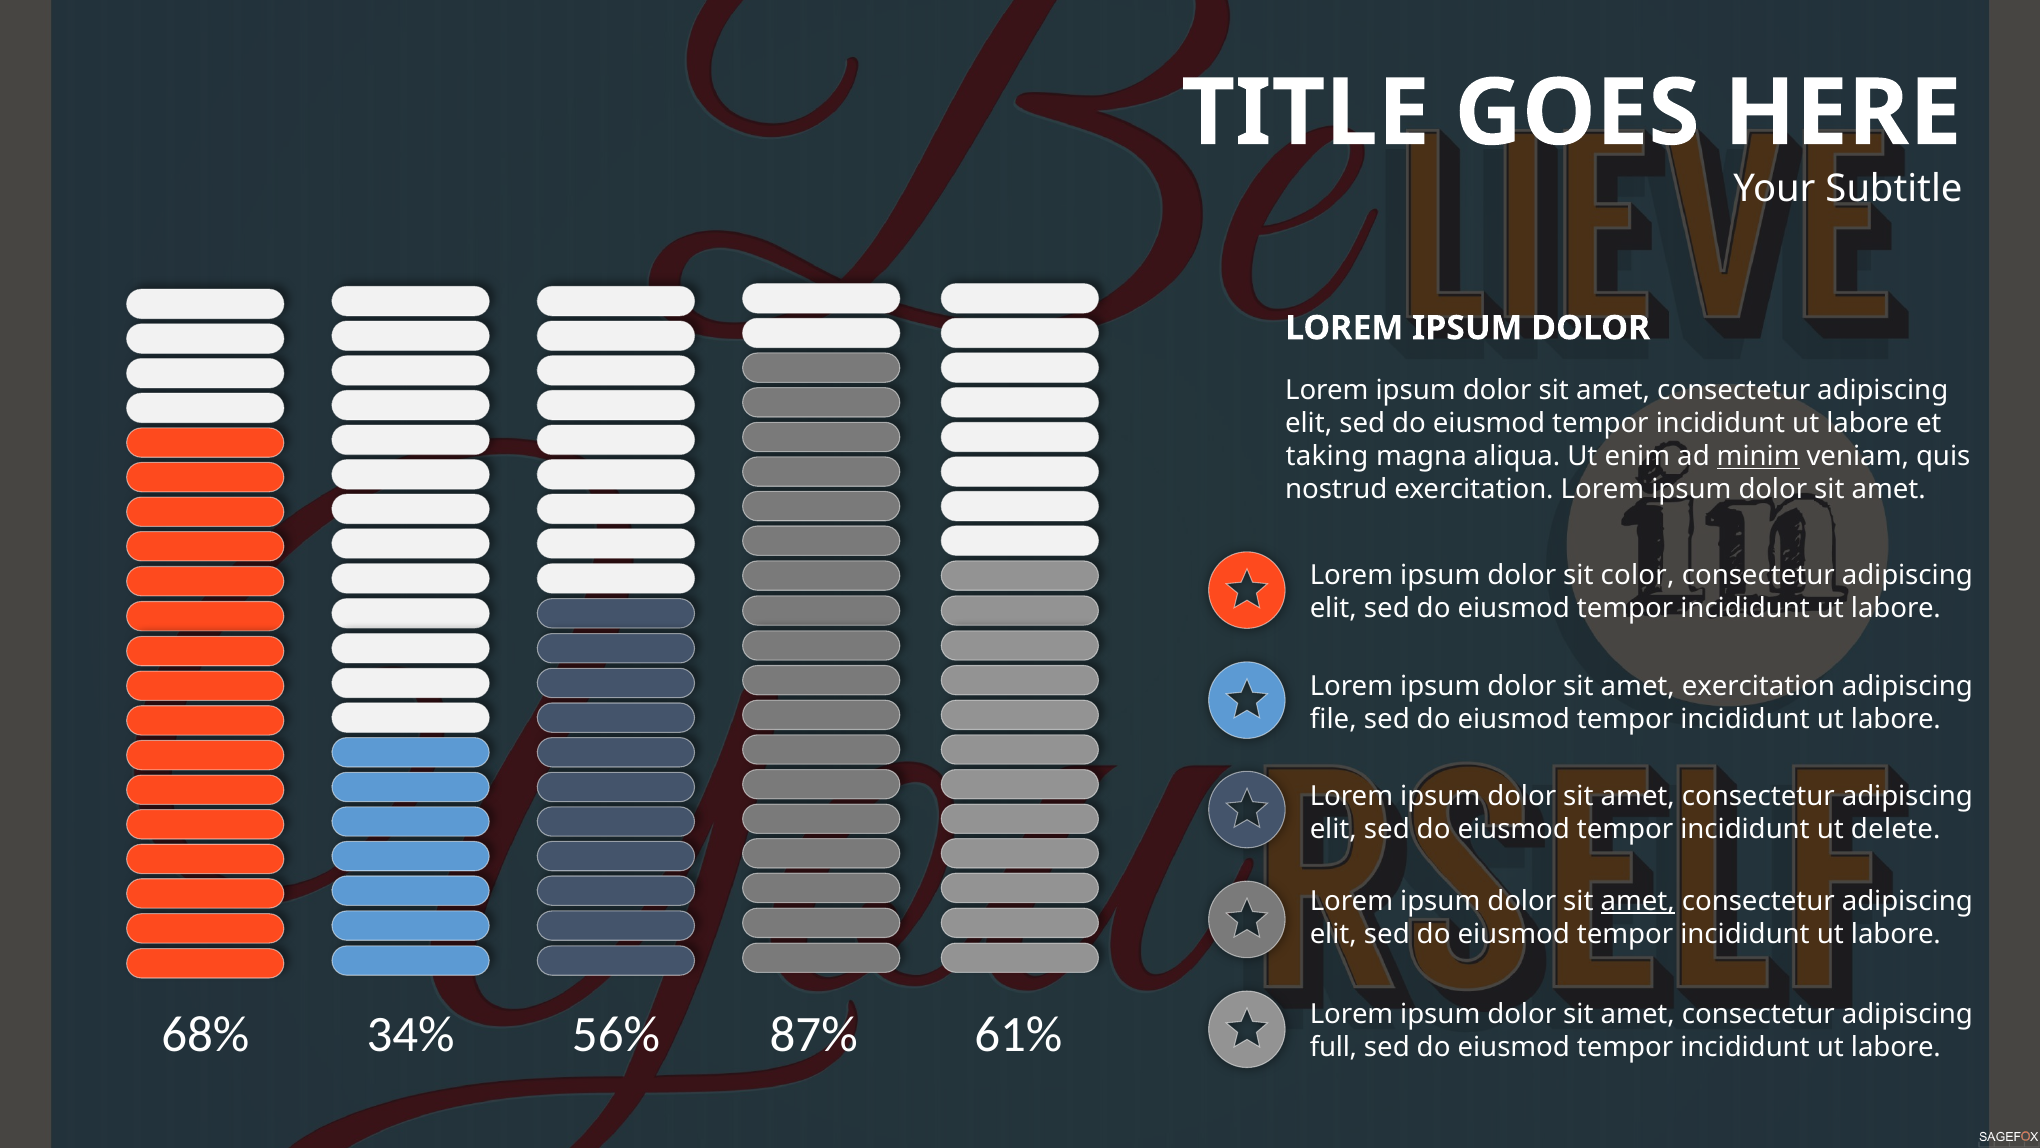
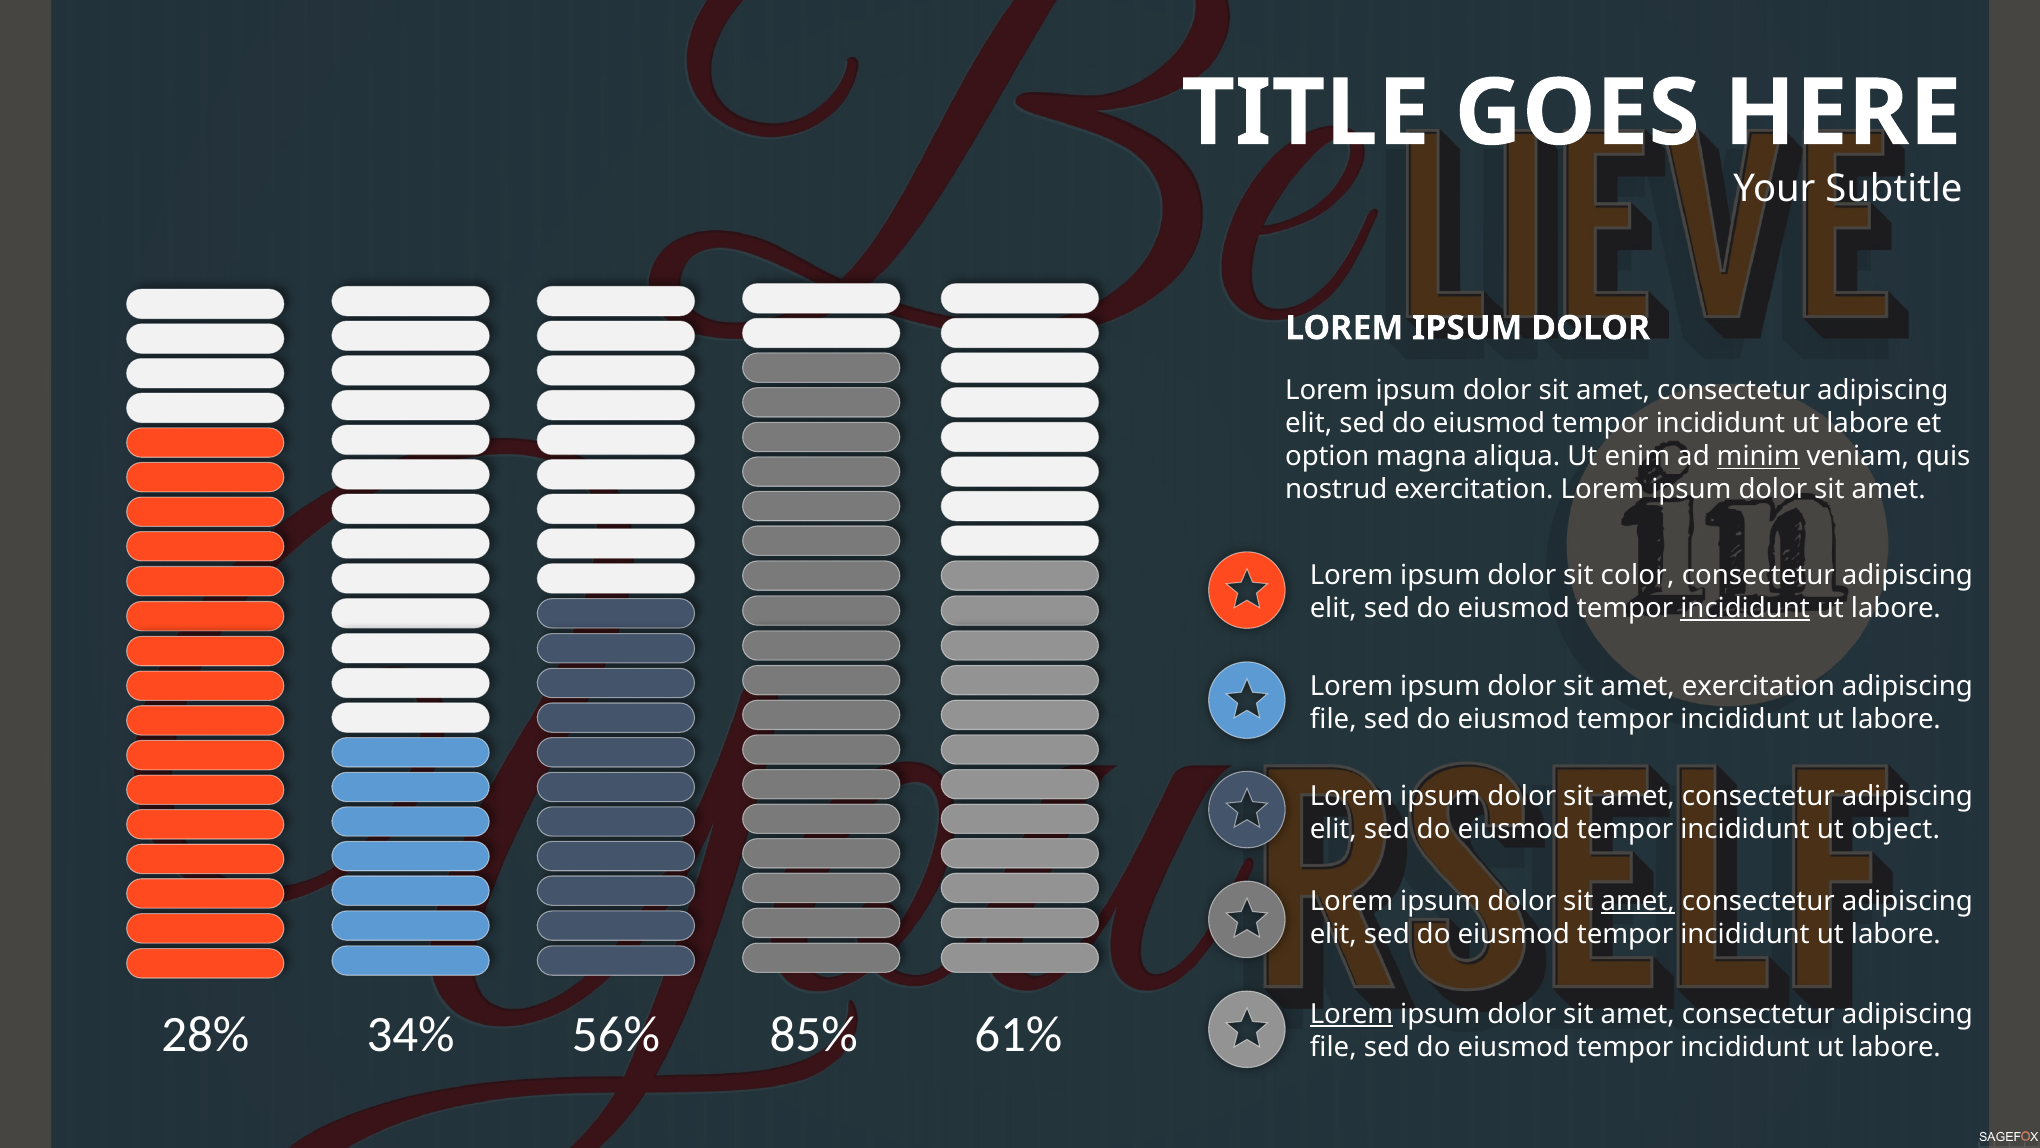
taking: taking -> option (1327, 456)
incididunt underline: none -> present (1745, 608)
delete: delete -> object (1896, 829)
Lorem underline: none -> present (1352, 1014)
68%: 68% -> 28% (205, 1034)
87%: 87% -> 85% (814, 1034)
full: full -> file (1333, 1047)
